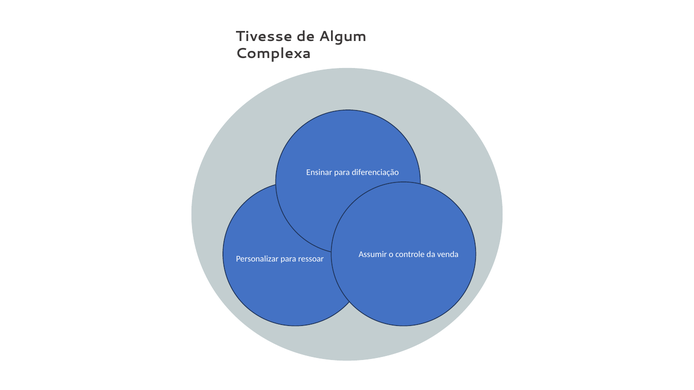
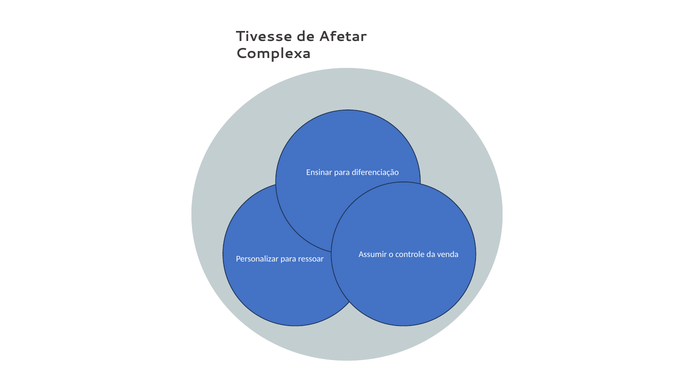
Algum: Algum -> Afetar (343, 36)
